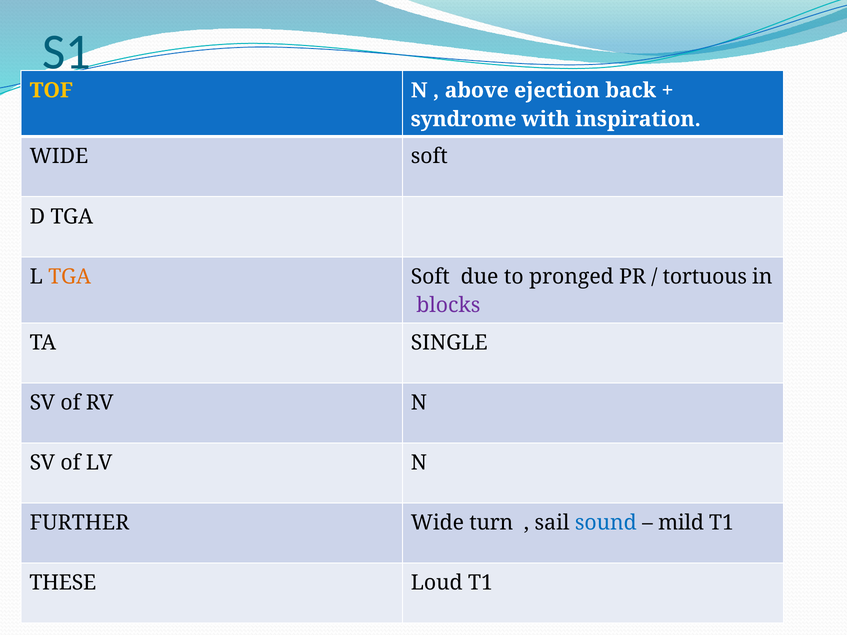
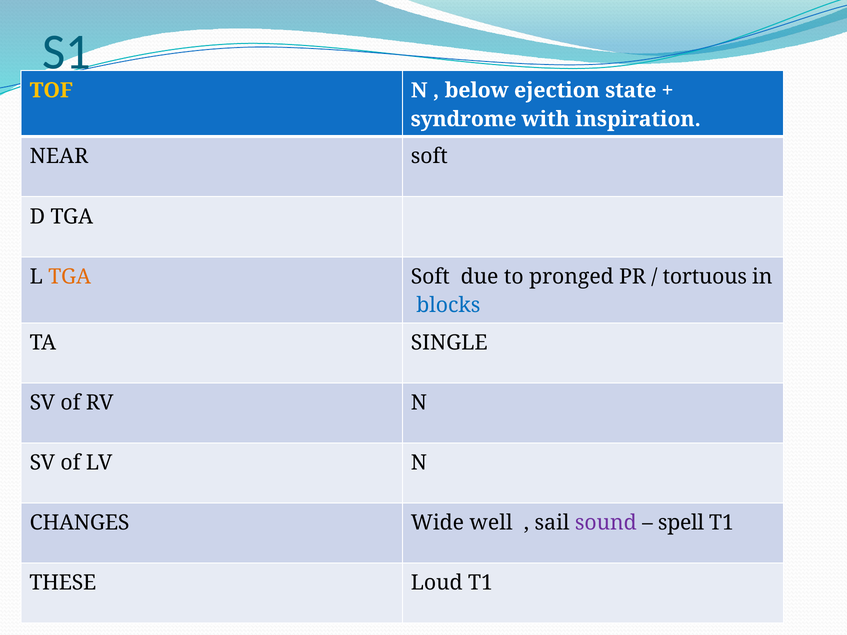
above: above -> below (477, 90)
back: back -> state (631, 90)
WIDE: WIDE -> NEAR (59, 157)
blocks colour: purple -> blue (448, 306)
FURTHER: FURTHER -> CHANGES (80, 523)
turn: turn -> well (491, 523)
sound colour: blue -> purple (606, 523)
mild: mild -> spell (681, 523)
